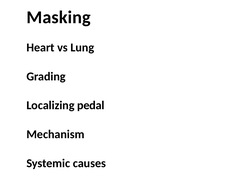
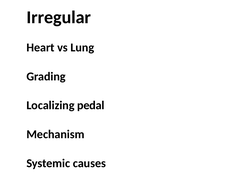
Masking: Masking -> Irregular (59, 17)
